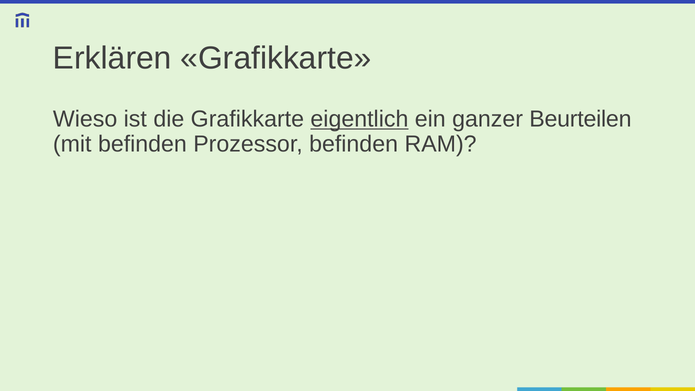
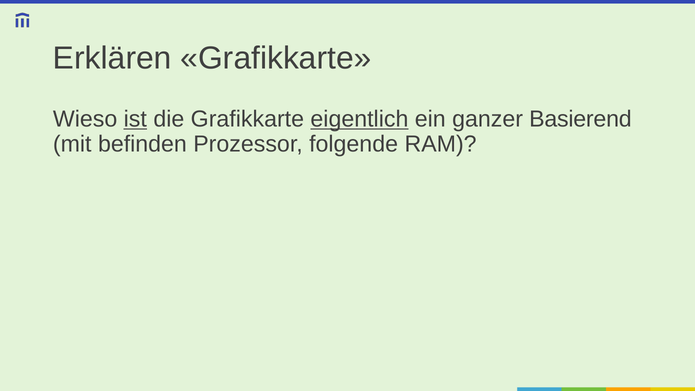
ist underline: none -> present (135, 119)
Beurteilen: Beurteilen -> Basierend (580, 119)
Prozessor befinden: befinden -> folgende (354, 144)
